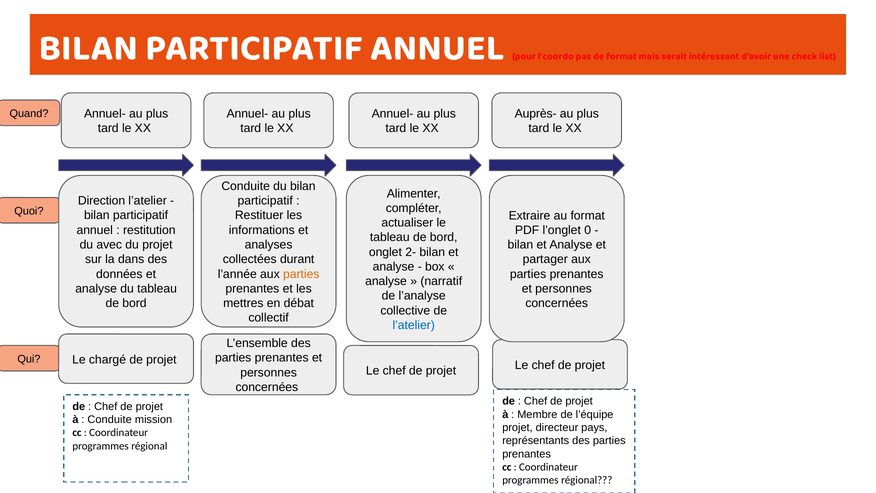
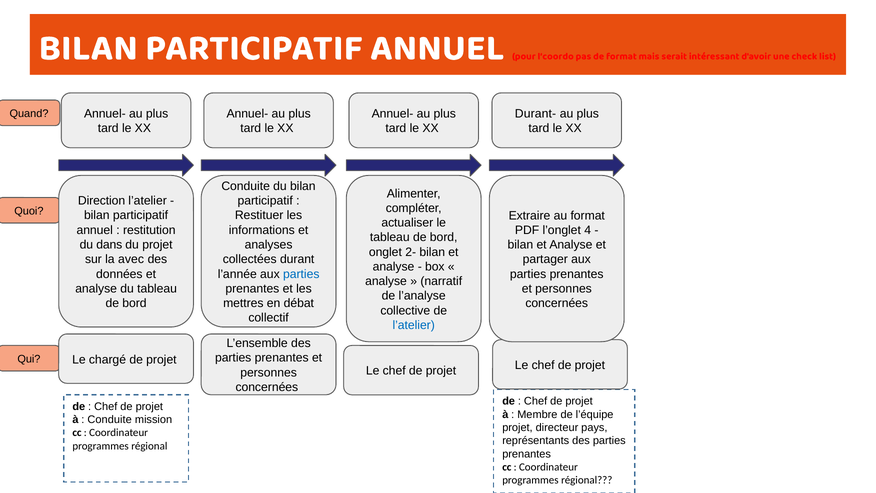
Auprès-: Auprès- -> Durant- (536, 114)
0: 0 -> 4 (588, 230)
avec: avec -> dans (109, 245)
dans: dans -> avec (131, 259)
parties colour: orange -> blue (301, 274)
